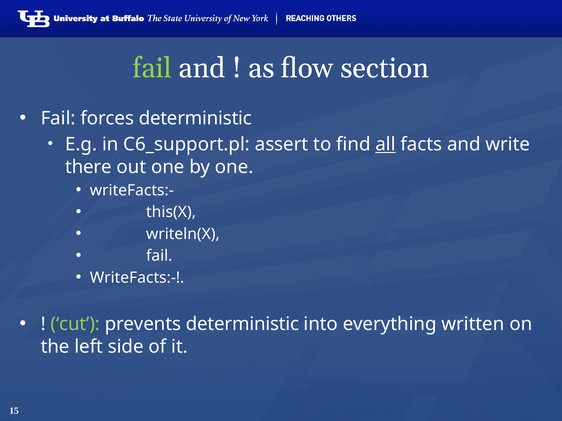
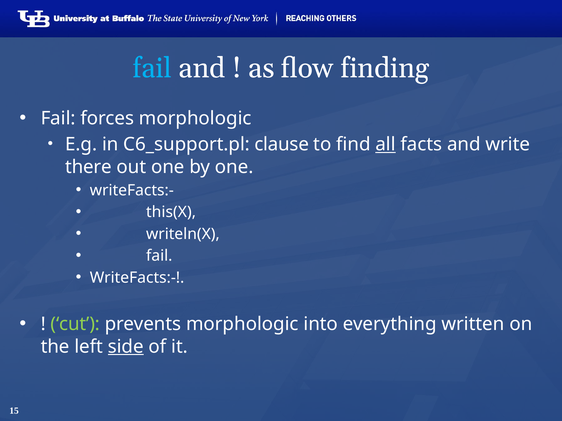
fail colour: light green -> light blue (152, 68)
section: section -> finding (385, 68)
forces deterministic: deterministic -> morphologic (195, 118)
assert: assert -> clause (282, 145)
prevents deterministic: deterministic -> morphologic (242, 324)
side underline: none -> present (126, 347)
